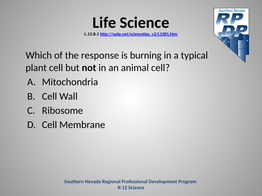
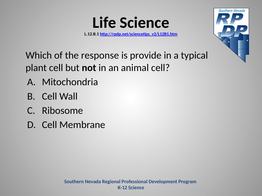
burning: burning -> provide (146, 55)
